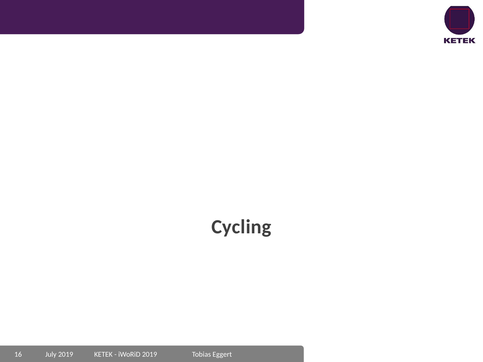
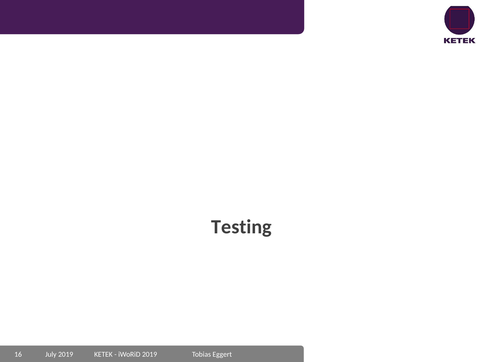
Cycling: Cycling -> Testing (241, 227)
